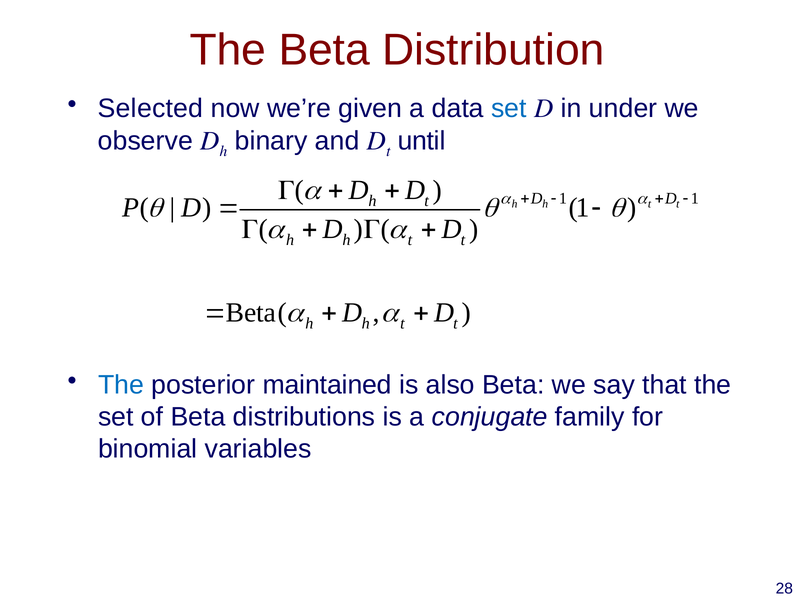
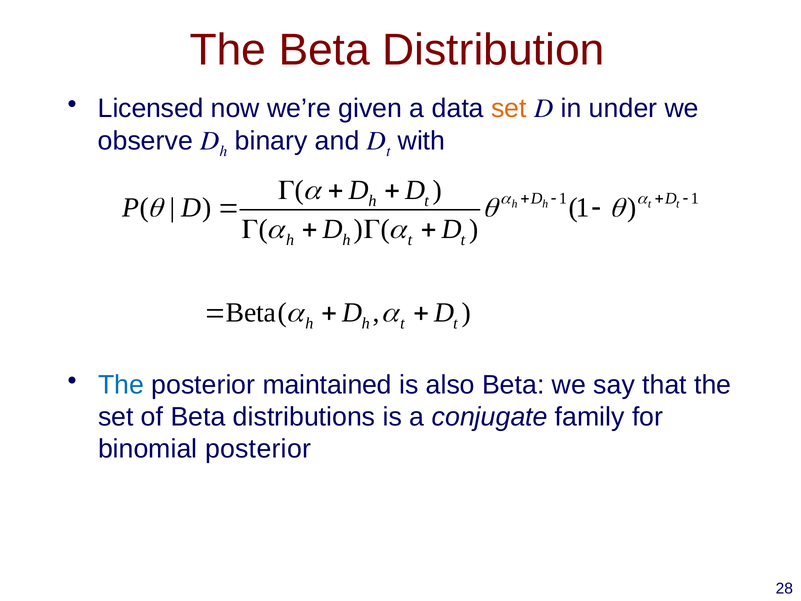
Selected: Selected -> Licensed (151, 109)
set colour: blue -> orange (509, 109)
until: until -> with (421, 141)
binomial variables: variables -> posterior (258, 449)
